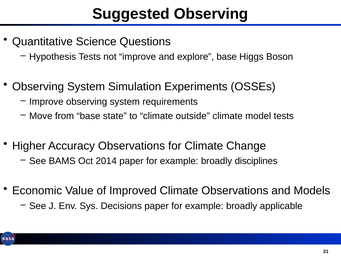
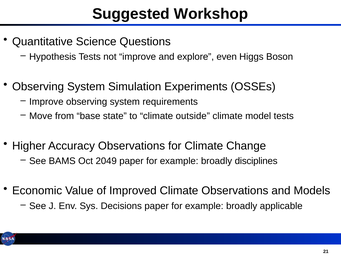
Suggested Observing: Observing -> Workshop (211, 14)
explore base: base -> even (227, 57)
2014: 2014 -> 2049 (106, 161)
